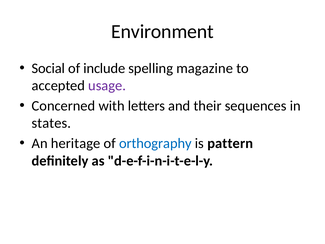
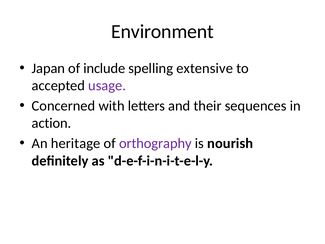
Social: Social -> Japan (48, 68)
magazine: magazine -> extensive (205, 68)
states: states -> action (51, 123)
orthography colour: blue -> purple (155, 143)
pattern: pattern -> nourish (230, 143)
